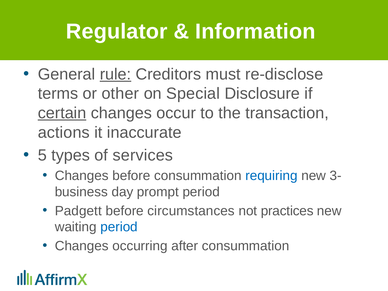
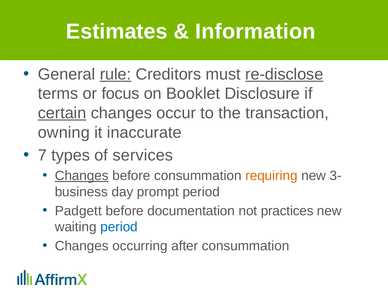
Regulator: Regulator -> Estimates (117, 32)
re-disclose underline: none -> present (284, 74)
other: other -> focus (120, 94)
Special: Special -> Booklet (193, 94)
actions: actions -> owning (64, 132)
5: 5 -> 7 (42, 155)
Changes underline: none -> present (82, 176)
requiring colour: blue -> orange (271, 176)
circumstances: circumstances -> documentation (191, 211)
